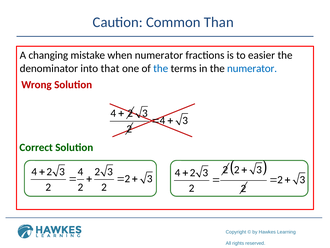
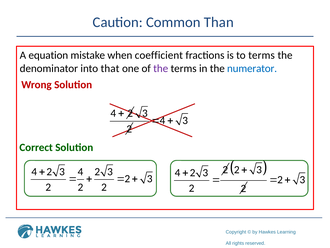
changing: changing -> equation (48, 55)
when numerator: numerator -> coefficient (159, 55)
to easier: easier -> terms (262, 55)
the colour: blue -> purple (161, 68)
